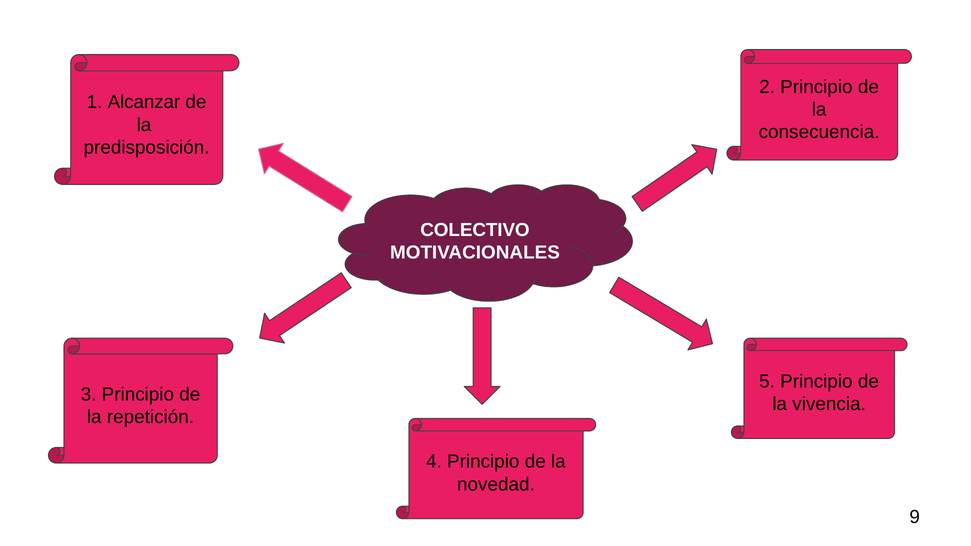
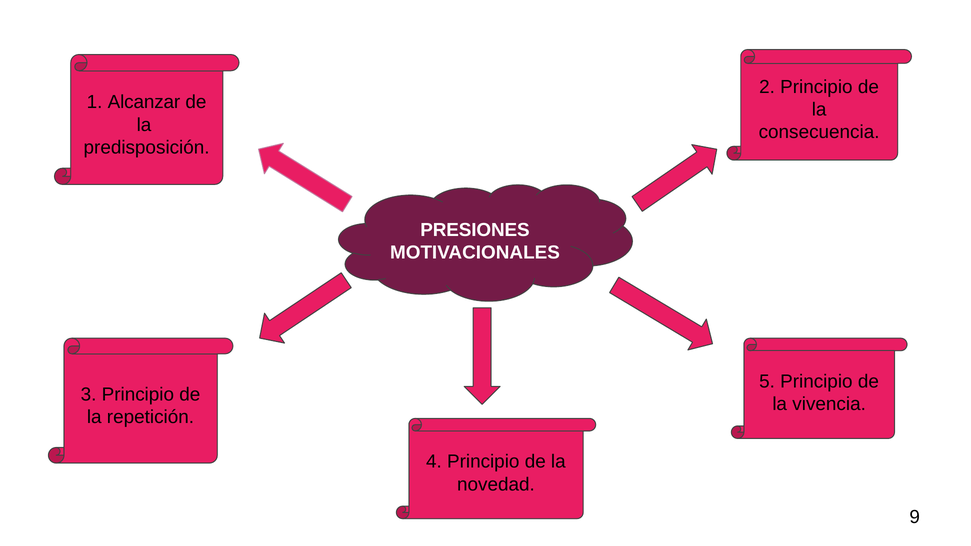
COLECTIVO: COLECTIVO -> PRESIONES (475, 230)
